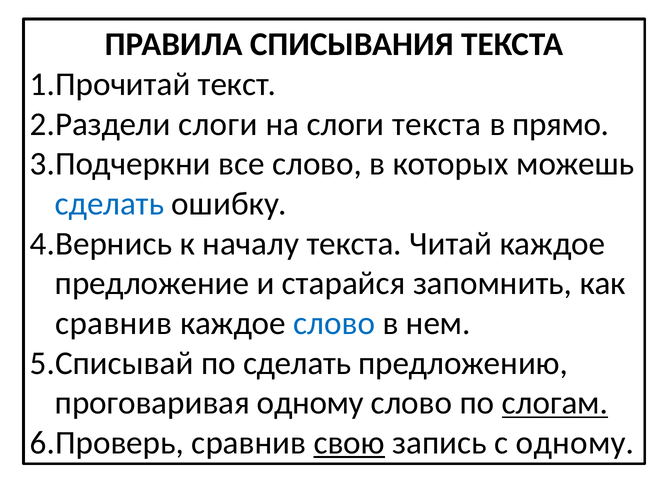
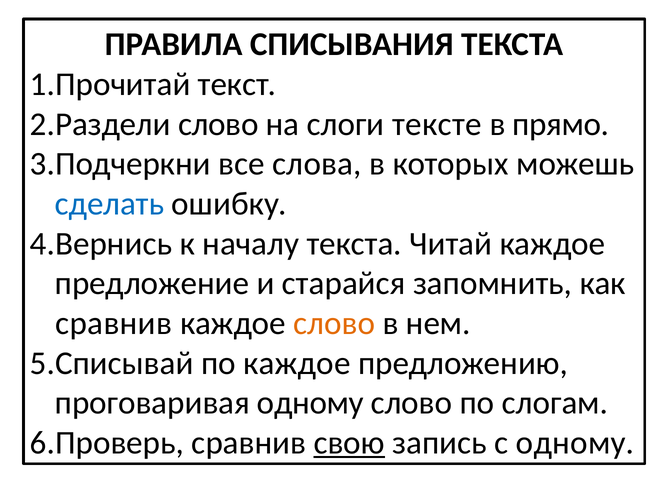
слоги: слоги -> слово (218, 124)
слоги текста: текста -> тексте (437, 124)
все слово: слово -> слова (317, 164)
слово colour: blue -> orange (334, 323)
по сделать: сделать -> каждое (297, 363)
слогам underline: present -> none (555, 402)
